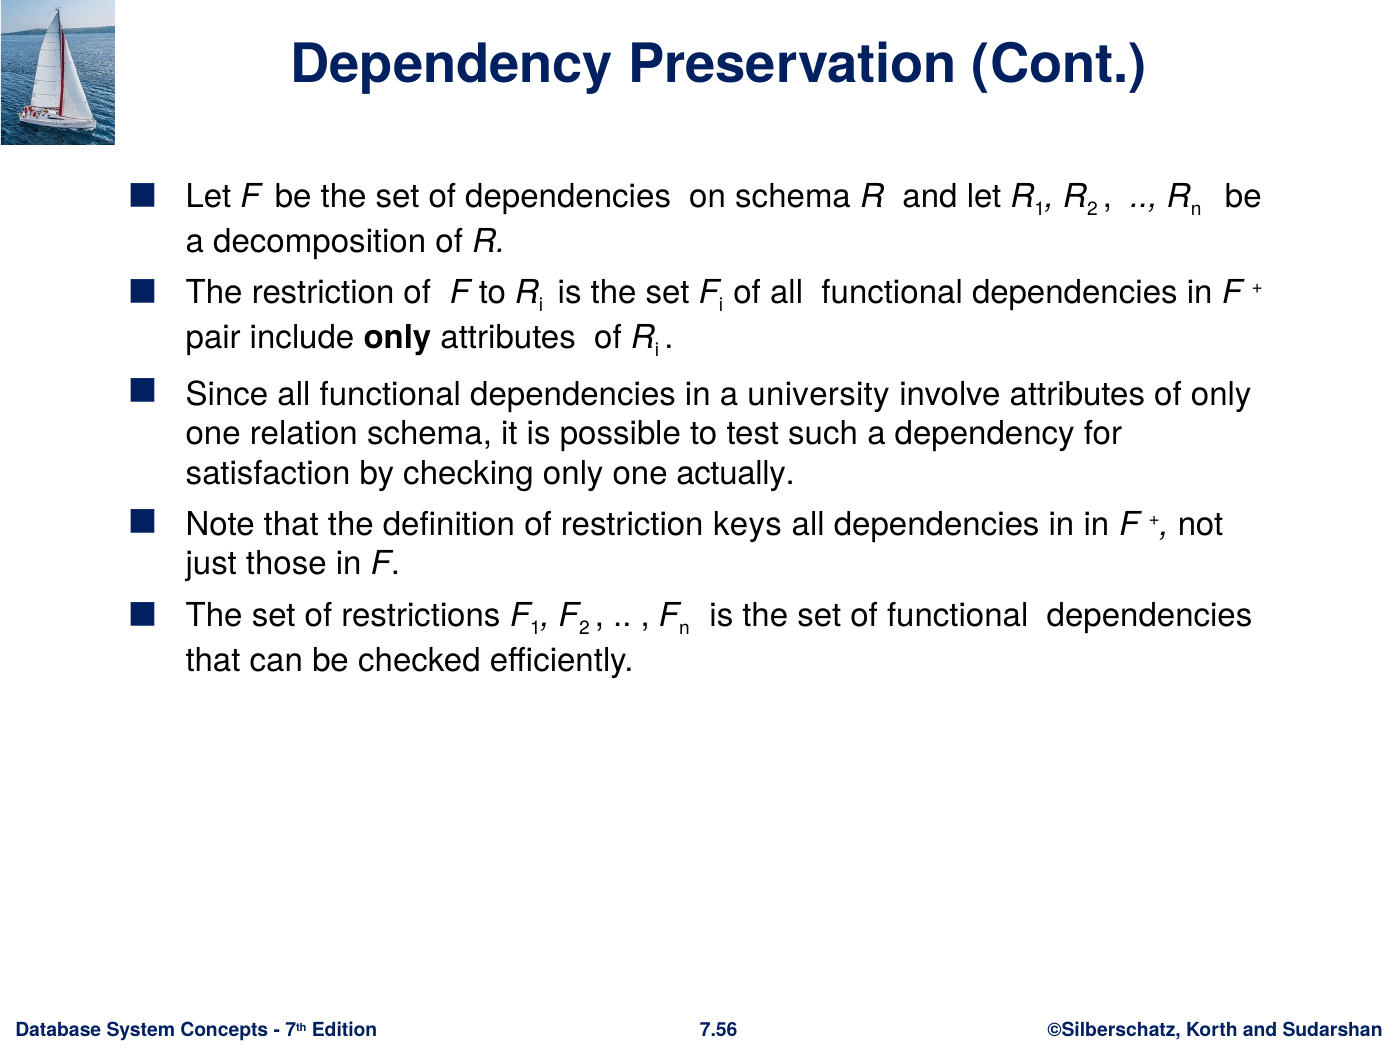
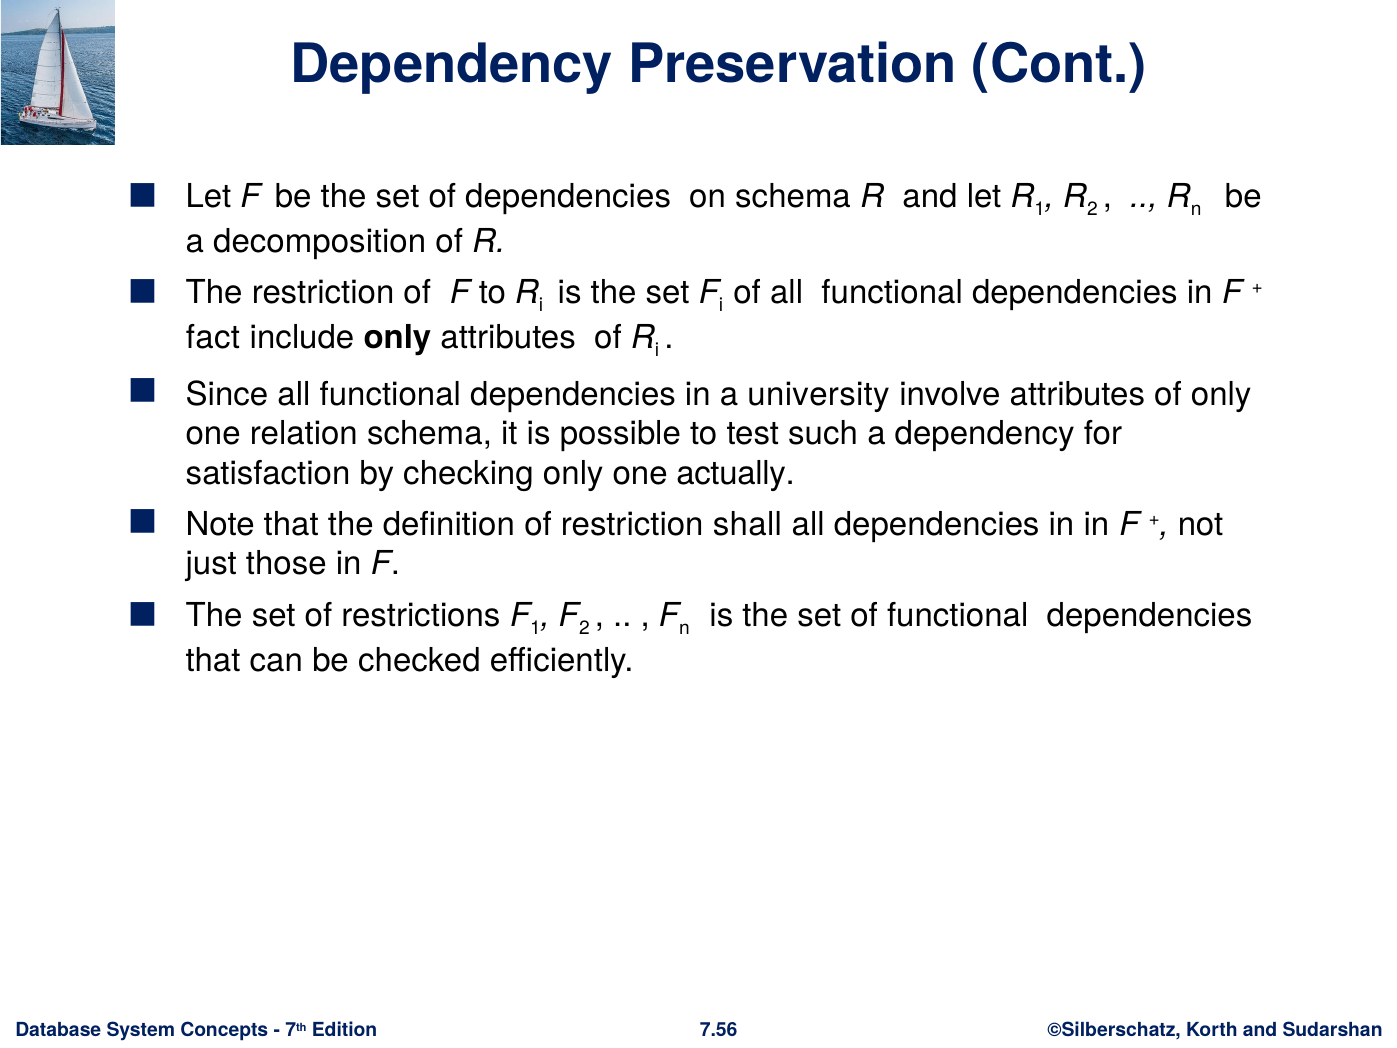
pair: pair -> fact (213, 337)
keys: keys -> shall (747, 524)
